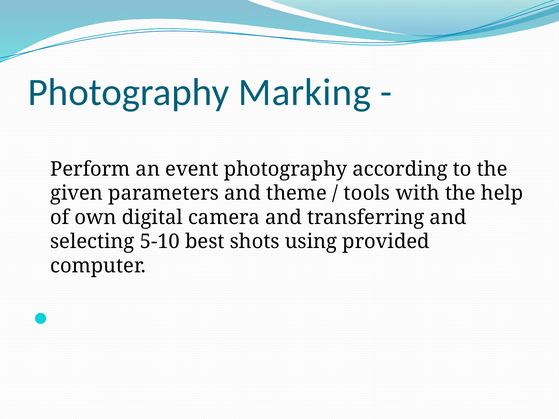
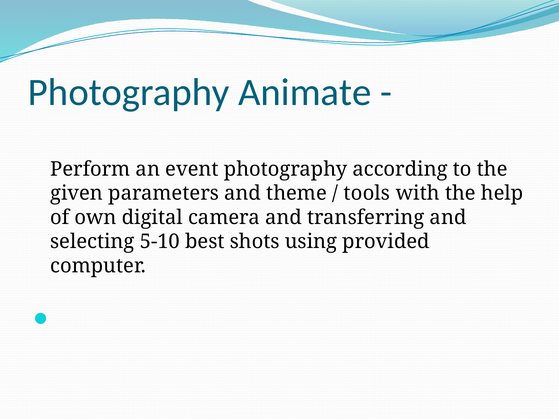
Marking: Marking -> Animate (305, 92)
